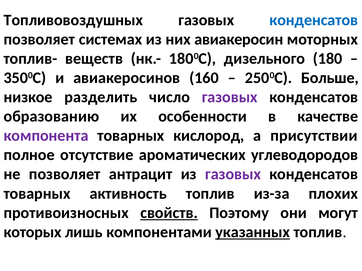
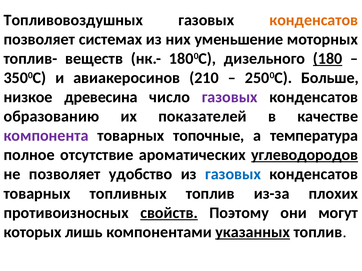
конденсатов colour: blue -> orange (314, 20)
авиакеросин: авиакеросин -> уменьшение (239, 39)
180 underline: none -> present (328, 59)
160: 160 -> 210 (204, 78)
разделить: разделить -> древесина (101, 97)
особенности: особенности -> показателей (202, 117)
кислород: кислород -> топочные (209, 136)
присутствии: присутствии -> температура (314, 136)
углеводородов underline: none -> present (305, 155)
антрацит: антрацит -> удобство (141, 175)
газовых colour: purple -> blue (233, 175)
активность: активность -> топливных (128, 194)
